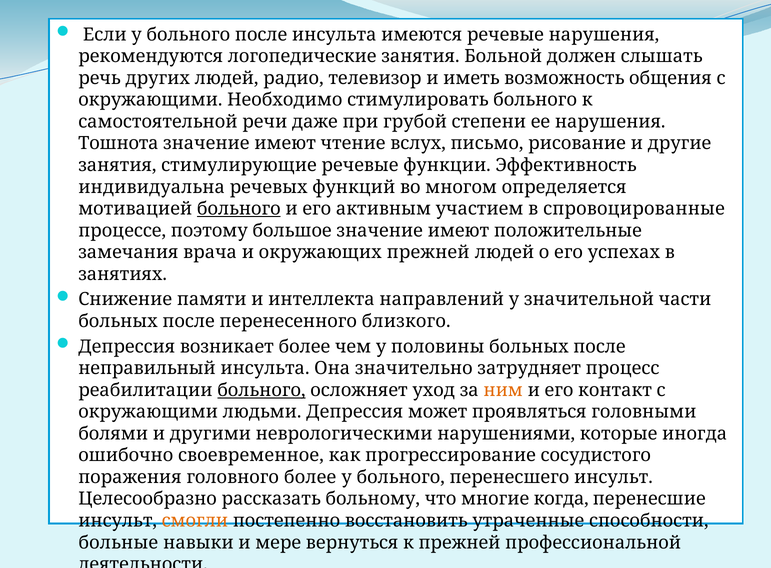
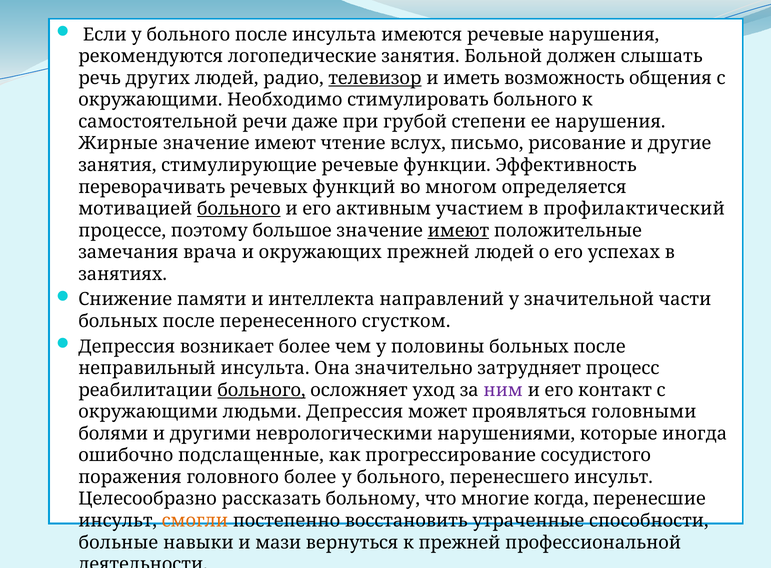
телевизор underline: none -> present (375, 78)
Тошнота: Тошнота -> Жирные (118, 143)
индивидуальна: индивидуальна -> переворачивать (152, 187)
спровоцированные: спровоцированные -> профилактический (634, 209)
имеют underline: none -> present (458, 231)
близкого: близкого -> сгустком (406, 321)
ним colour: orange -> purple (503, 390)
своевременное: своевременное -> подслащенные (251, 455)
мере: мере -> мази (278, 542)
